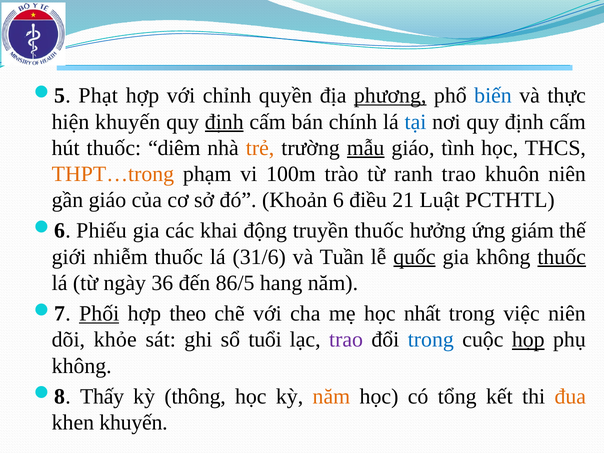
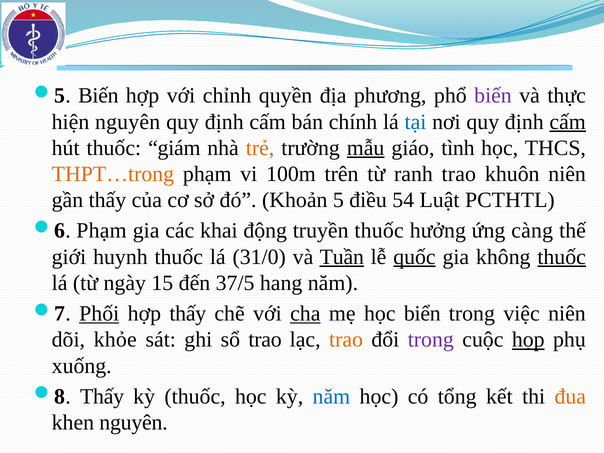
Phạt: Phạt -> Biến (98, 96)
phương underline: present -> none (390, 96)
biến colour: blue -> purple (493, 96)
hiện khuyến: khuyến -> nguyên (128, 122)
định underline: present -> none (224, 122)
cấm underline: none -> present (568, 122)
diêm: diêm -> giám (174, 148)
trào: trào -> trên (342, 174)
gần giáo: giáo -> thấy (107, 200)
6: 6 -> 5 (338, 200)
21: 21 -> 54 (403, 200)
Phiếu: Phiếu -> Phạm (101, 231)
giám: giám -> càng (532, 231)
nhiễm: nhiễm -> huynh (120, 257)
31/6: 31/6 -> 31/0 (259, 257)
Tuần underline: none -> present (342, 257)
36: 36 -> 15 (162, 283)
86/5: 86/5 -> 37/5 (235, 283)
hợp theo: theo -> thấy (188, 314)
cha underline: none -> present (305, 314)
nhất: nhất -> biển (422, 314)
sổ tuổi: tuổi -> trao (265, 340)
trao colour: purple -> orange (346, 340)
trong colour: blue -> purple (431, 340)
không: không -> xuống (82, 366)
kỳ thông: thông -> thuốc (195, 396)
năm colour: orange -> blue (331, 396)
khen khuyến: khuyến -> nguyên (134, 423)
